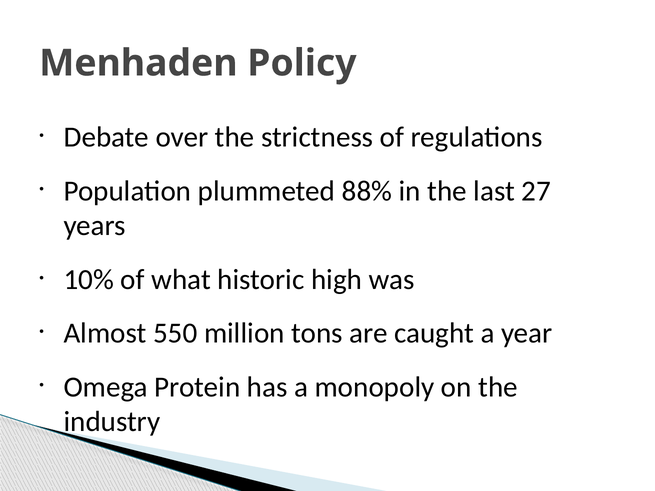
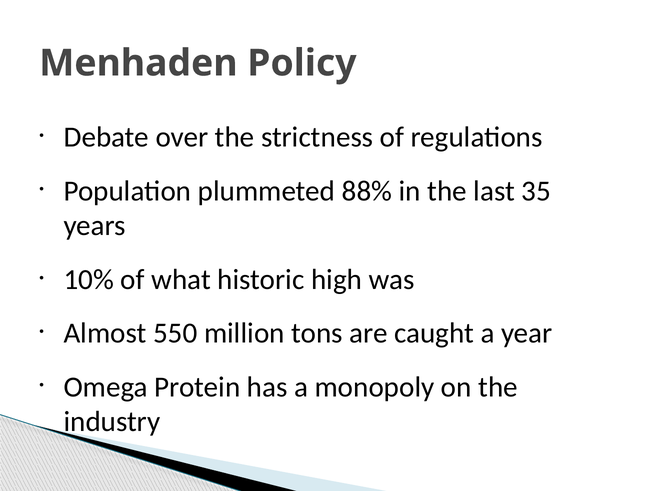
27: 27 -> 35 (536, 191)
